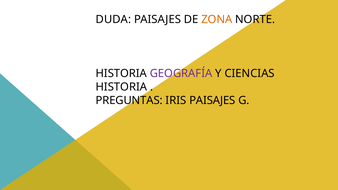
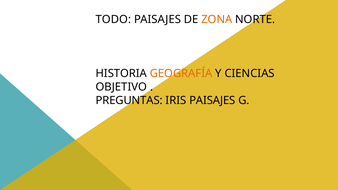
DUDA: DUDA -> TODO (113, 19)
GEOGRAFÍA colour: purple -> orange (181, 73)
HISTORIA: HISTORIA -> OBJETIVO (121, 87)
